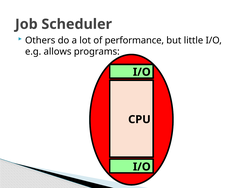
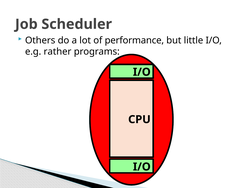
allows: allows -> rather (58, 52)
